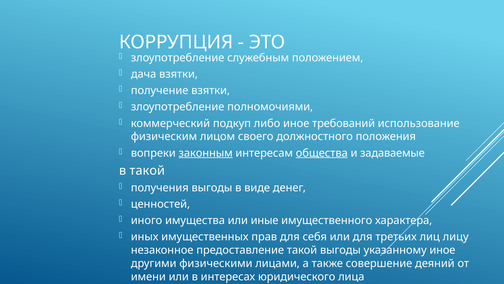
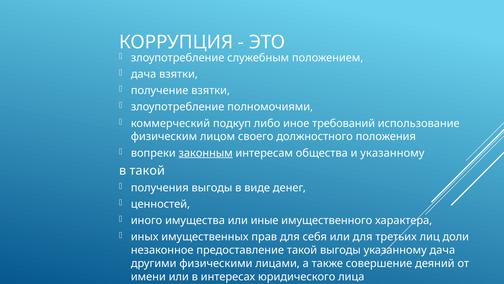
общества underline: present -> none (322, 153)
и задаваемые: задаваемые -> указанному (392, 153)
лицу: лицу -> доли (456, 237)
указанному иное: иное -> дача (442, 250)
